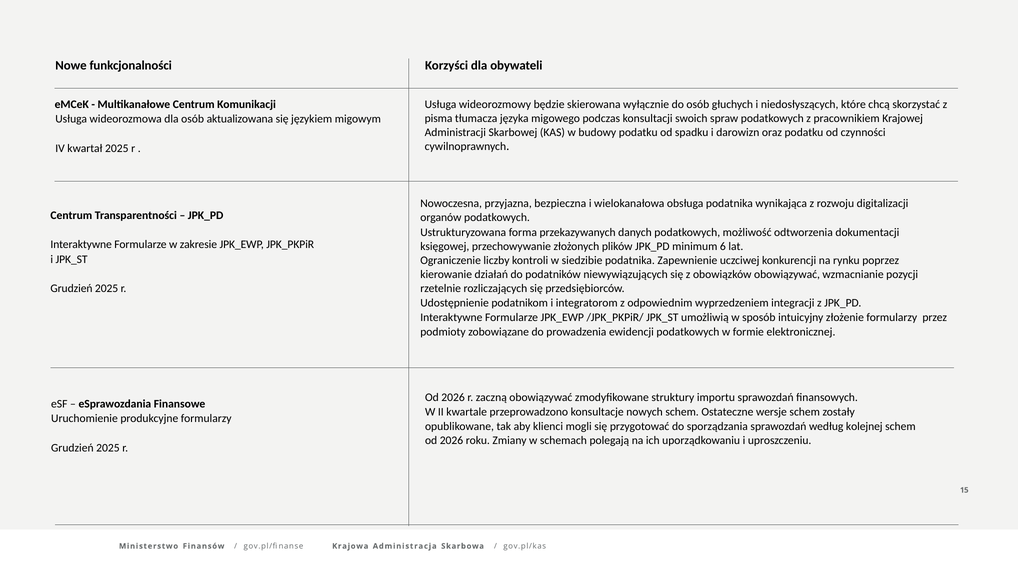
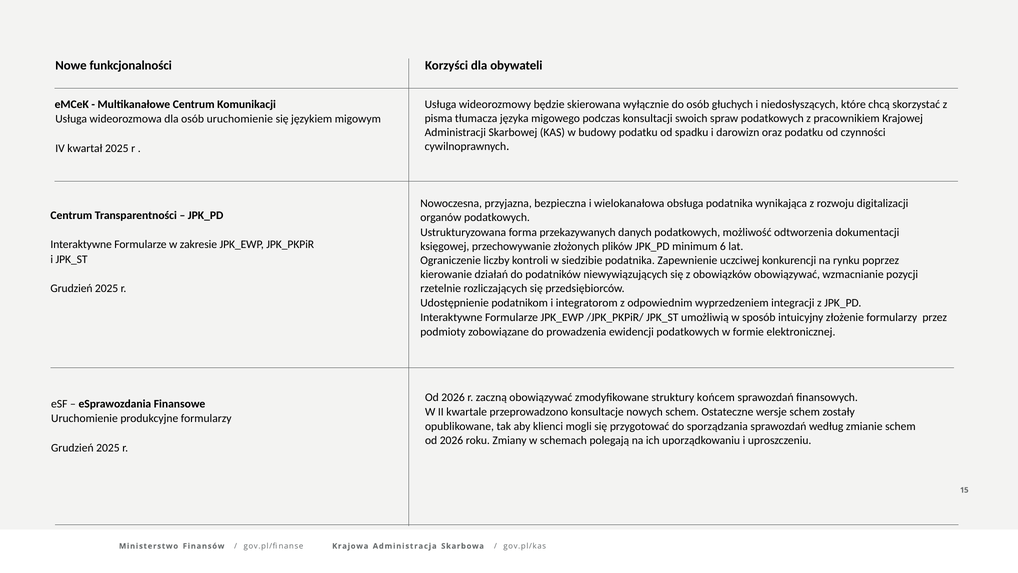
osób aktualizowana: aktualizowana -> uruchomienie (240, 119)
importu: importu -> końcem (716, 397)
kolejnej: kolejnej -> zmianie (864, 426)
